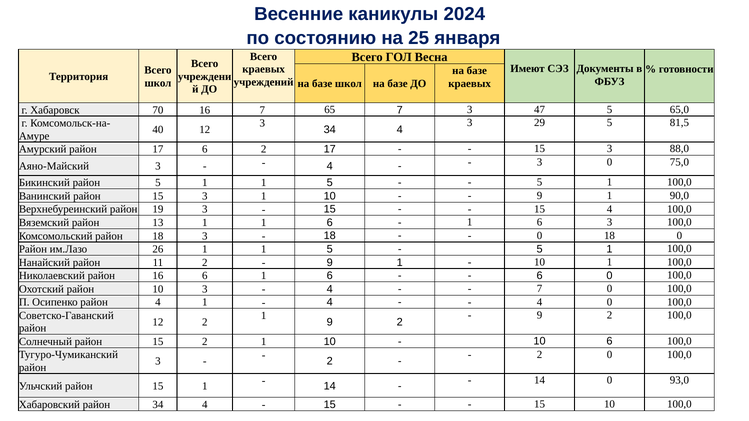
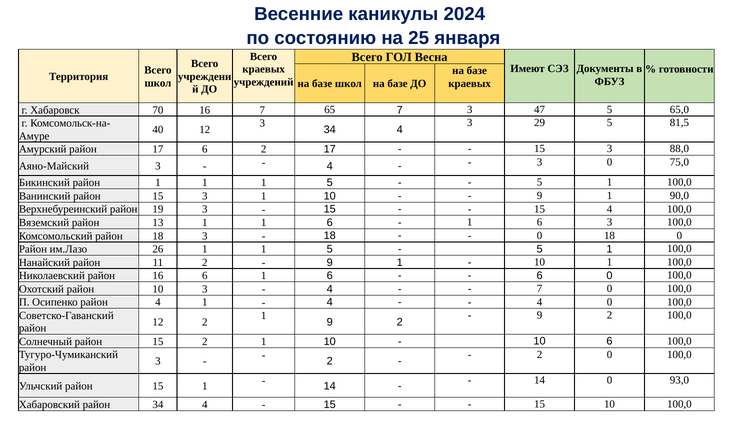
район 5: 5 -> 1 (158, 183)
